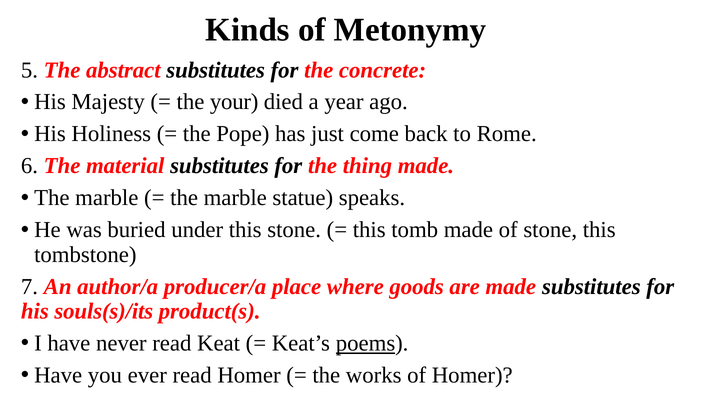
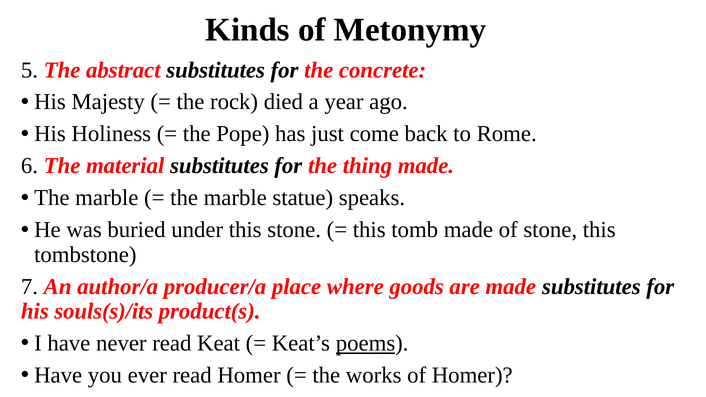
your: your -> rock (234, 102)
